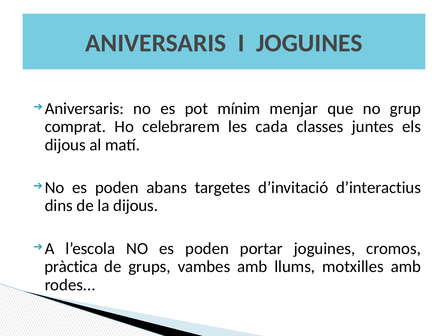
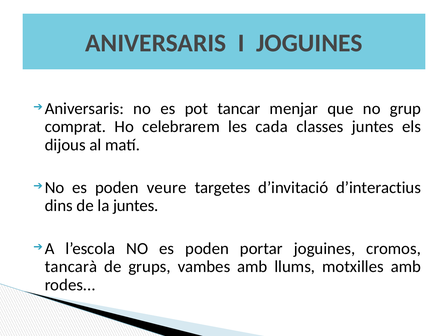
mínim: mínim -> tancar (239, 108)
abans: abans -> veure (167, 188)
la dijous: dijous -> juntes (136, 206)
pràctica: pràctica -> tancarà (71, 267)
